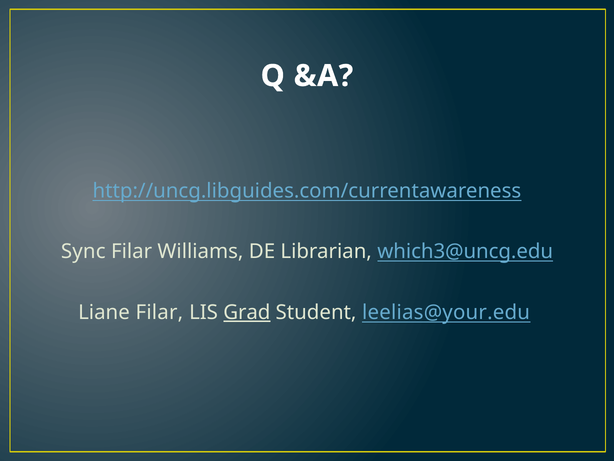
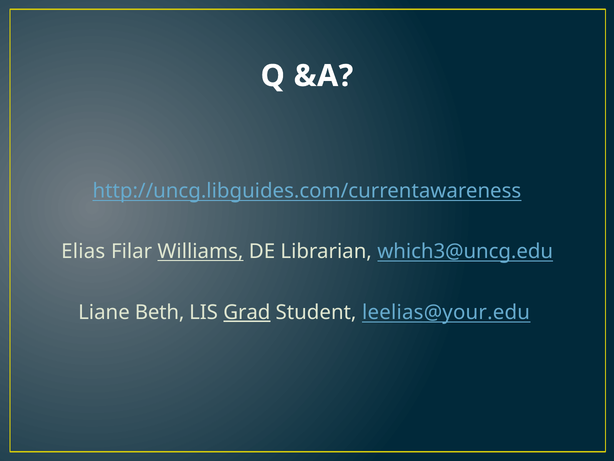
Sync: Sync -> Elias (83, 251)
Williams underline: none -> present (200, 251)
Liane Filar: Filar -> Beth (160, 312)
